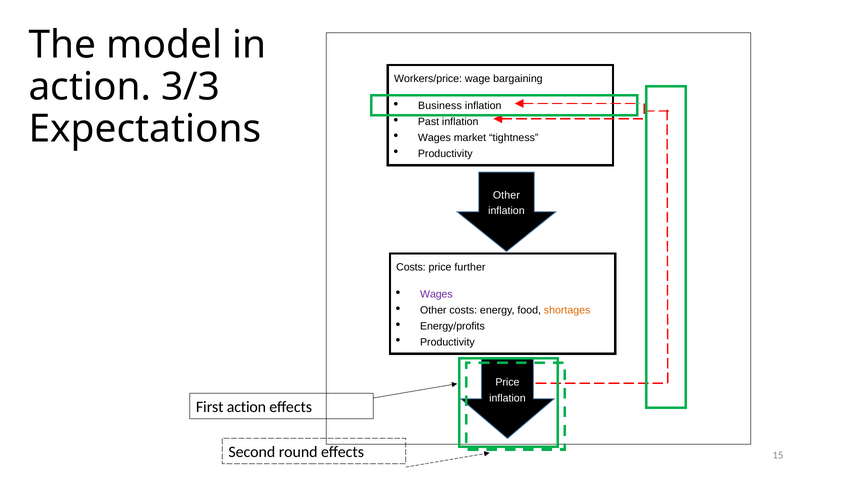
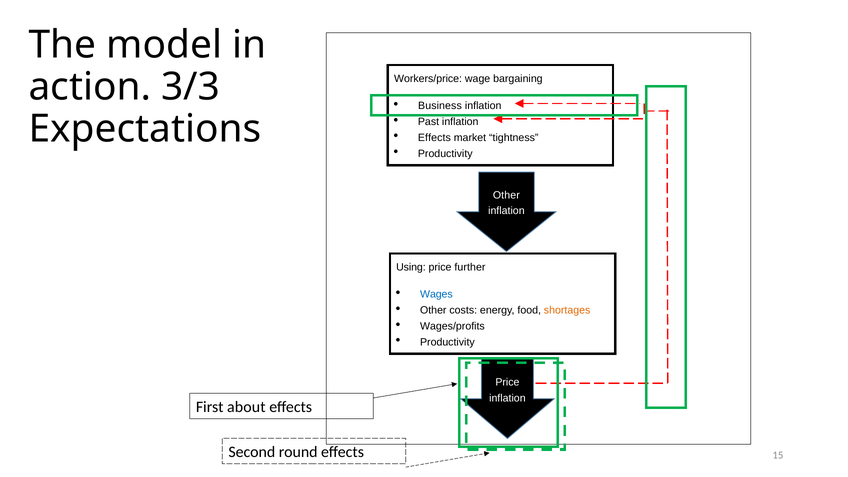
Wages: Wages -> Effects (434, 138)
Costs: Costs -> Using (411, 267)
Wages colour: purple -> blue (436, 294)
Energy/profits: Energy/profits -> Wages/profits (452, 326)
First action: action -> about (246, 407)
